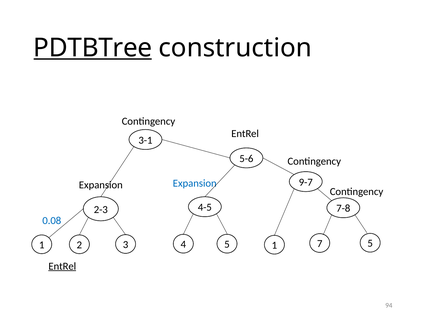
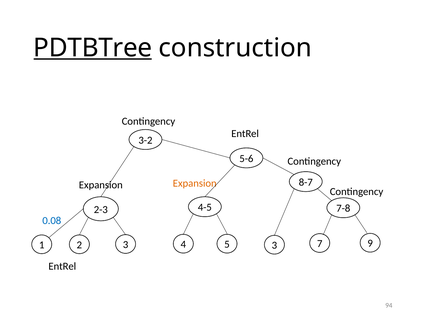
3-1: 3-1 -> 3-2 (145, 140)
9-7: 9-7 -> 8-7 (306, 182)
Expansion colour: blue -> orange (195, 183)
5 1: 1 -> 3 (274, 245)
7 5: 5 -> 9 (370, 243)
EntRel underline: present -> none (62, 266)
